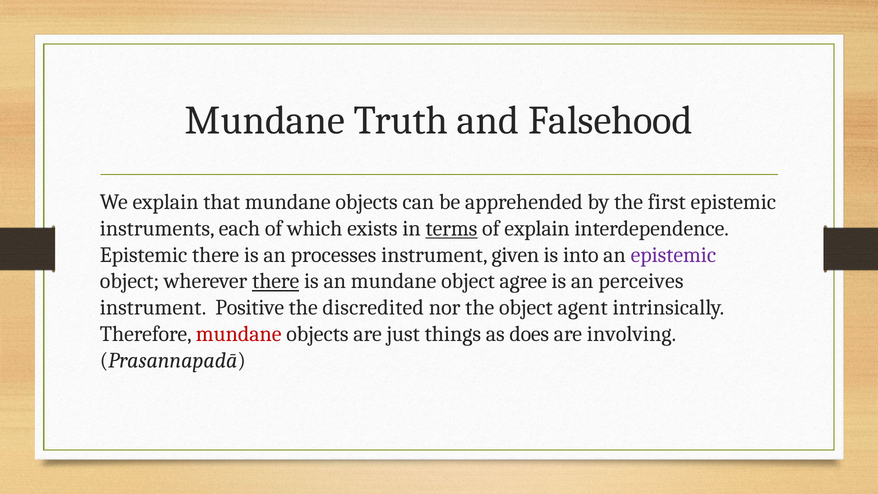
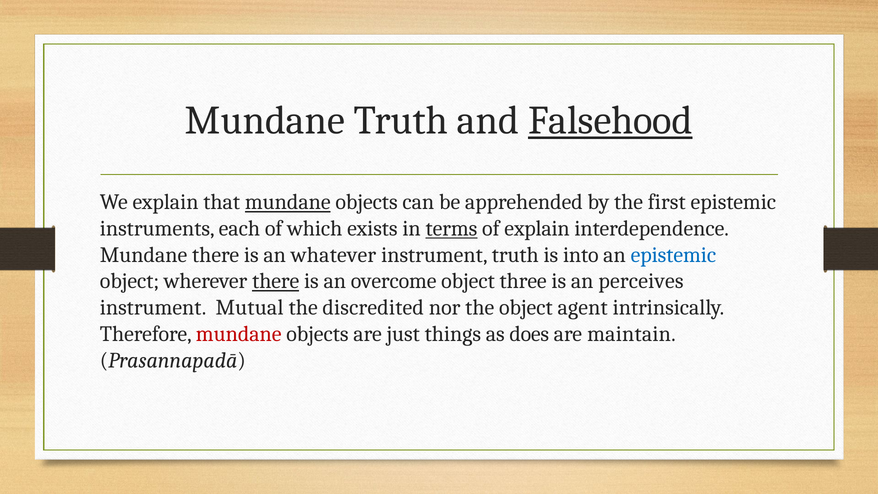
Falsehood underline: none -> present (610, 120)
mundane underline: none -> present (288, 202)
Epistemic: Epistemic -> Mundane (144, 255)
processes: processes -> whatever (333, 255)
instrument given: given -> truth (515, 255)
epistemic colour: purple -> blue (673, 255)
an mundane: mundane -> overcome (394, 281)
agree: agree -> three (523, 281)
Positive: Positive -> Mutual (249, 308)
involving: involving -> maintain (631, 334)
